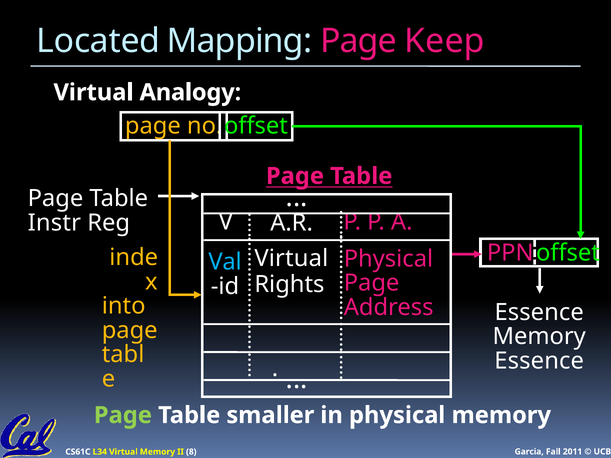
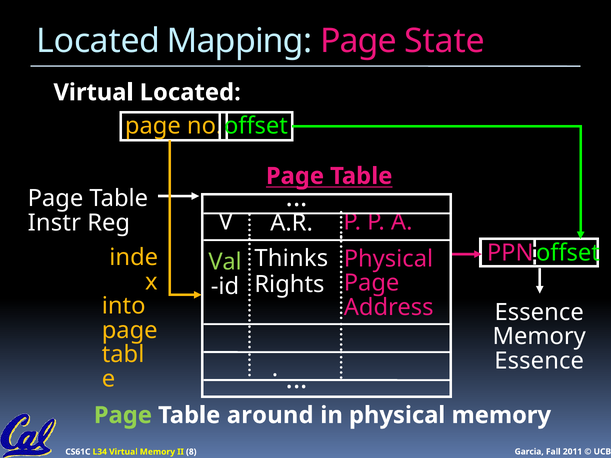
Keep: Keep -> State (445, 41)
Virtual Analogy: Analogy -> Located (190, 92)
Virtual: Virtual -> Thinks (291, 259)
Val colour: light blue -> light green (225, 262)
smaller: smaller -> around (270, 415)
